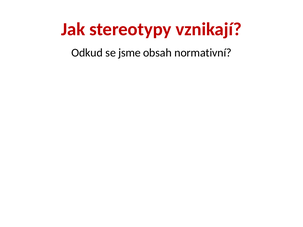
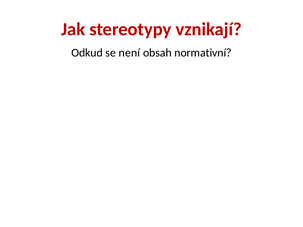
jsme: jsme -> není (129, 53)
